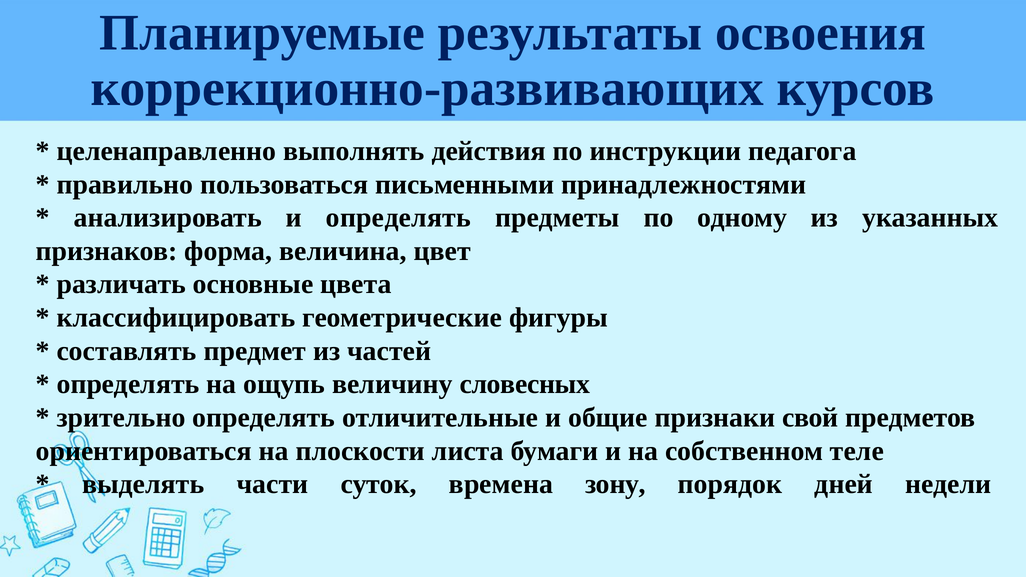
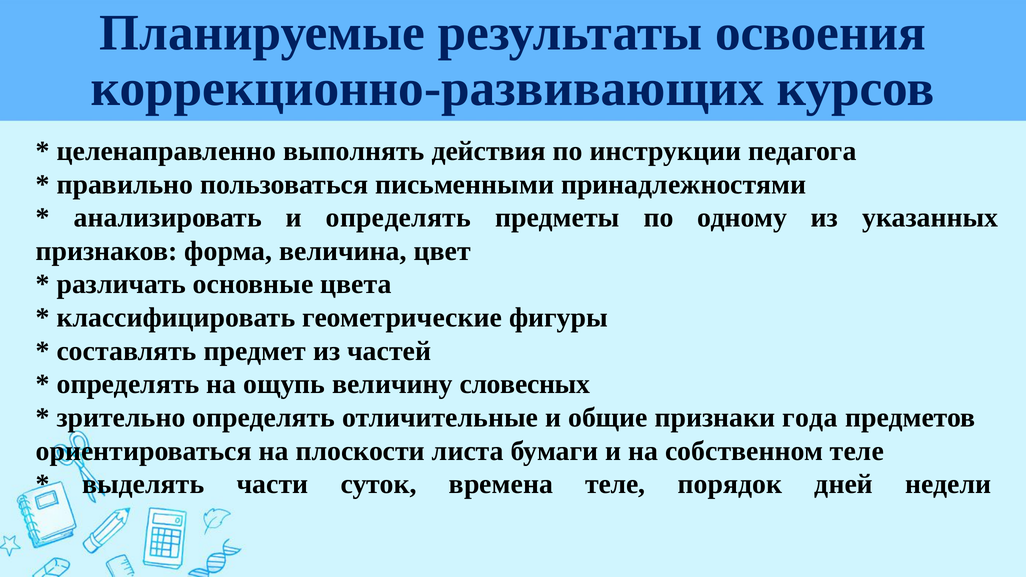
свой: свой -> года (810, 418)
времена зону: зону -> теле (615, 484)
